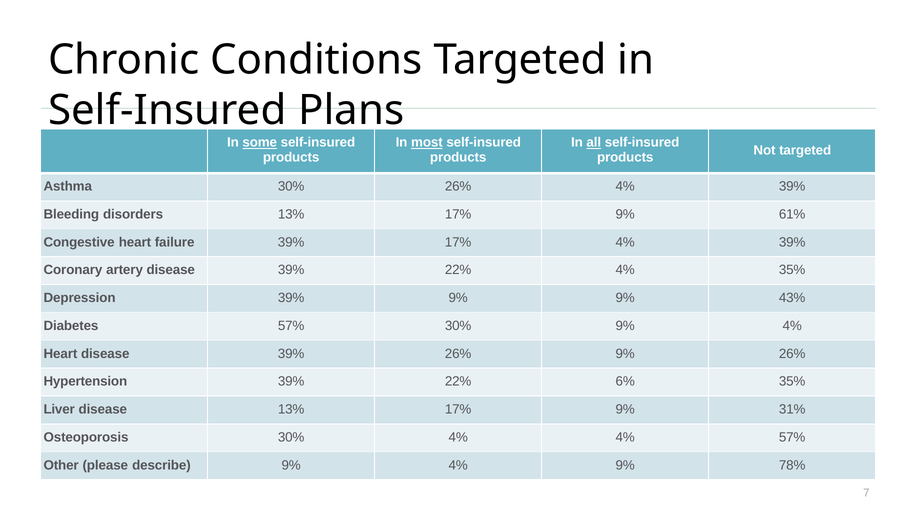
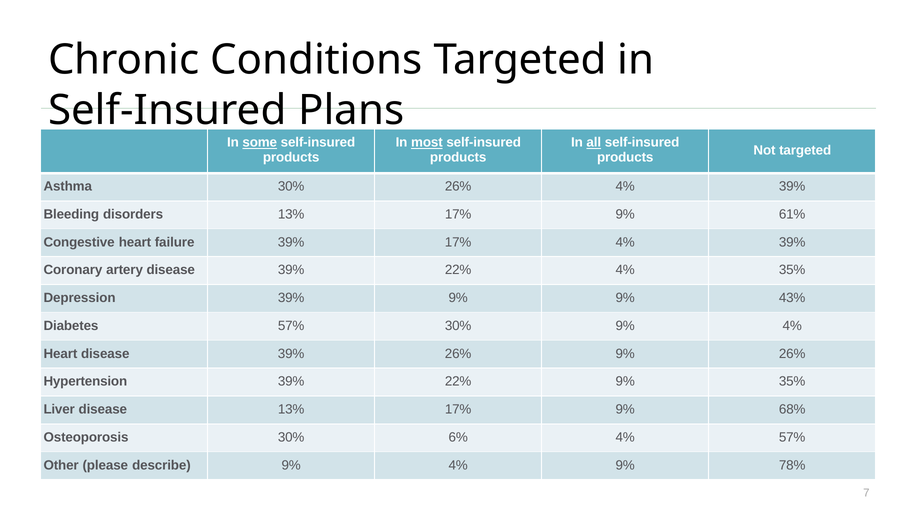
22% 6%: 6% -> 9% (625, 382)
31%: 31% -> 68% (792, 410)
30% 4%: 4% -> 6% (458, 438)
